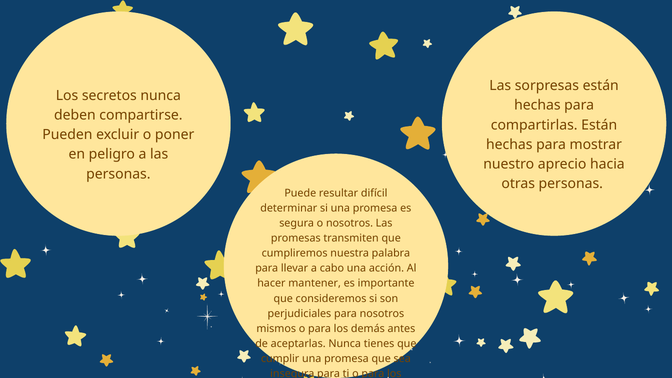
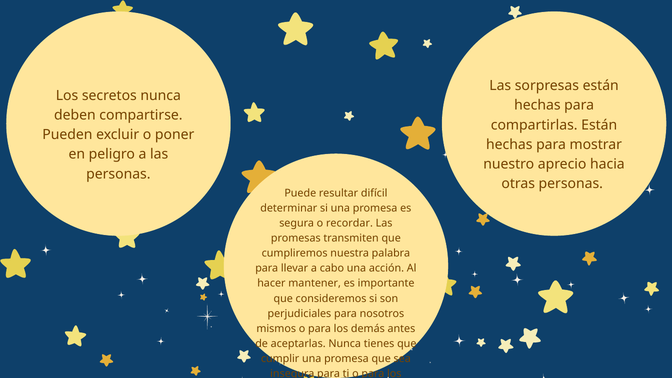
o nosotros: nosotros -> recordar (349, 223)
